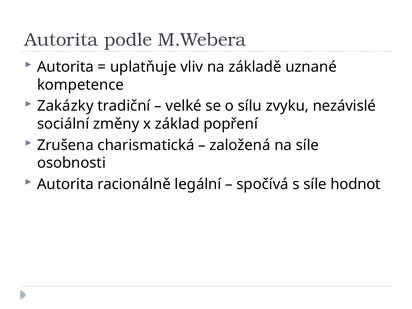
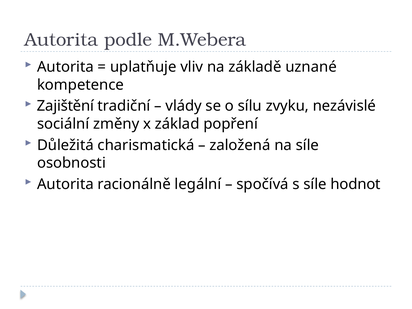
Zakázky: Zakázky -> Zajištění (65, 106)
velké: velké -> vlády (184, 106)
Zrušena: Zrušena -> Důležitá (65, 145)
